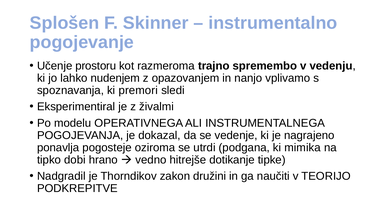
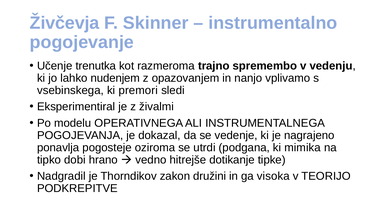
Splošen: Splošen -> Živčevja (65, 23)
prostoru: prostoru -> trenutka (96, 66)
spoznavanja: spoznavanja -> vsebinskega (70, 91)
naučiti: naučiti -> visoka (273, 176)
